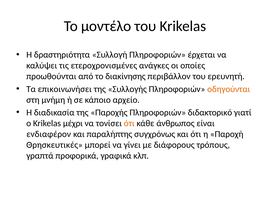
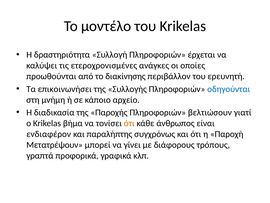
οδηγούνται colour: orange -> blue (229, 89)
διδακτορικό: διδακτορικό -> βελτιώσουν (210, 112)
μέχρι: μέχρι -> βήμα (73, 123)
Θρησκευτικές: Θρησκευτικές -> Μετατρέψουν (55, 145)
